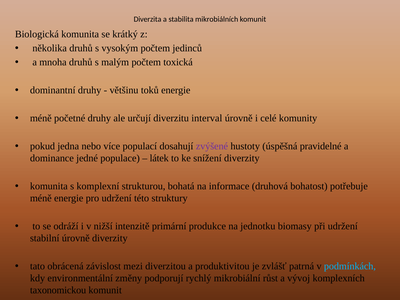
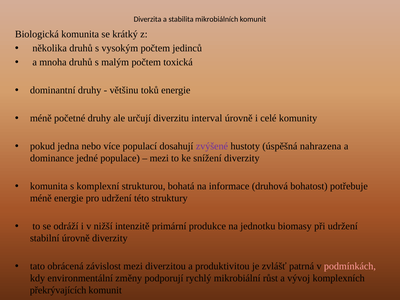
pravidelné: pravidelné -> nahrazena (321, 146)
látek: látek -> mezi (159, 158)
podmínkách colour: light blue -> pink (350, 266)
taxonomickou: taxonomickou -> překrývajících (58, 290)
